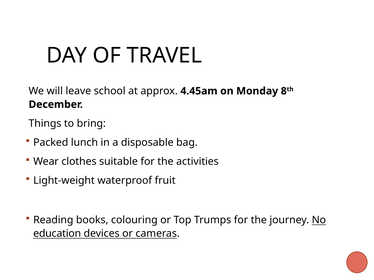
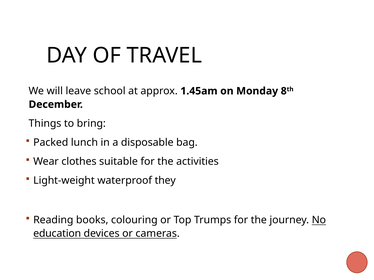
4.45am: 4.45am -> 1.45am (199, 91)
fruit: fruit -> they (165, 181)
